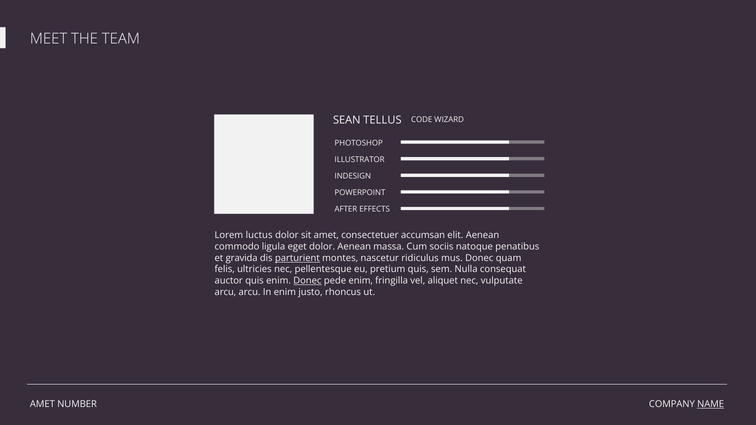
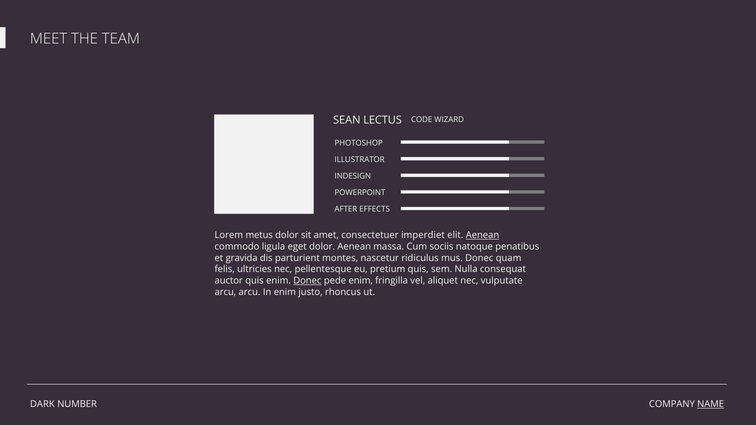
TELLUS: TELLUS -> LECTUS (383, 120)
luctus: luctus -> metus (259, 235)
accumsan: accumsan -> imperdiet (423, 235)
Aenean underline: none -> present (482, 235)
parturient underline: present -> none (297, 258)
AMET: AMET -> DARK (42, 405)
